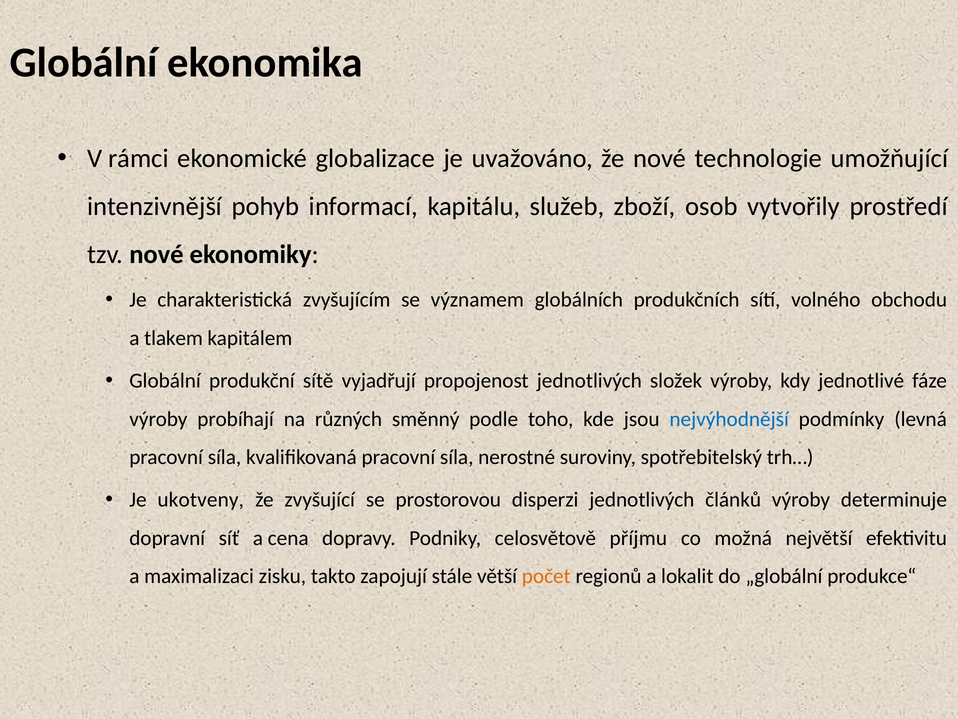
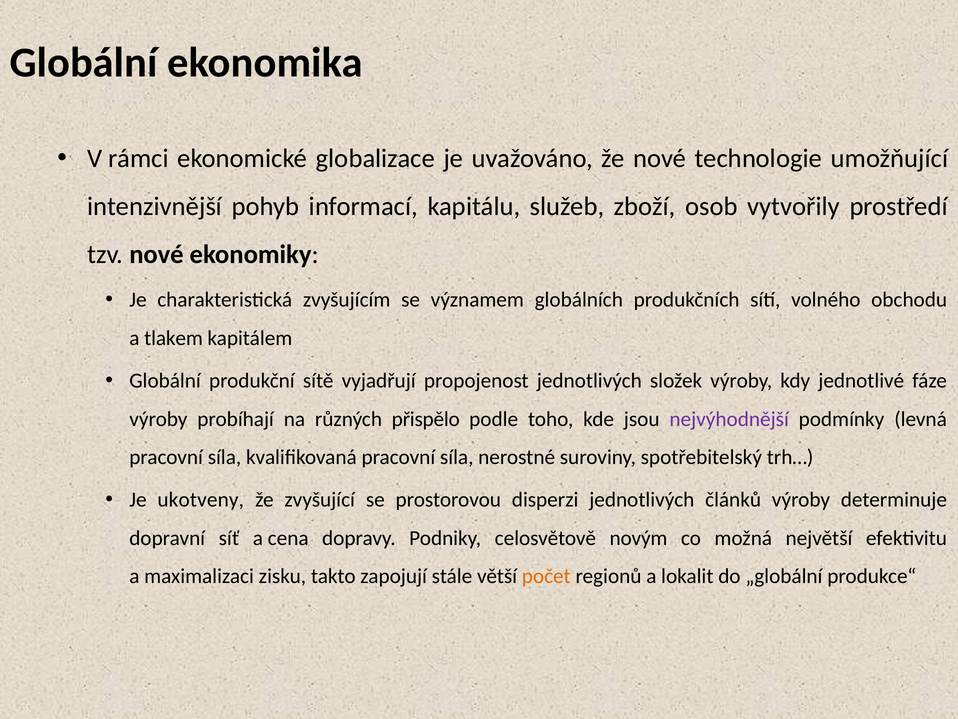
směnný: směnný -> přispělo (426, 419)
nejvýhodnější colour: blue -> purple (729, 419)
příjmu: příjmu -> novým (638, 538)
